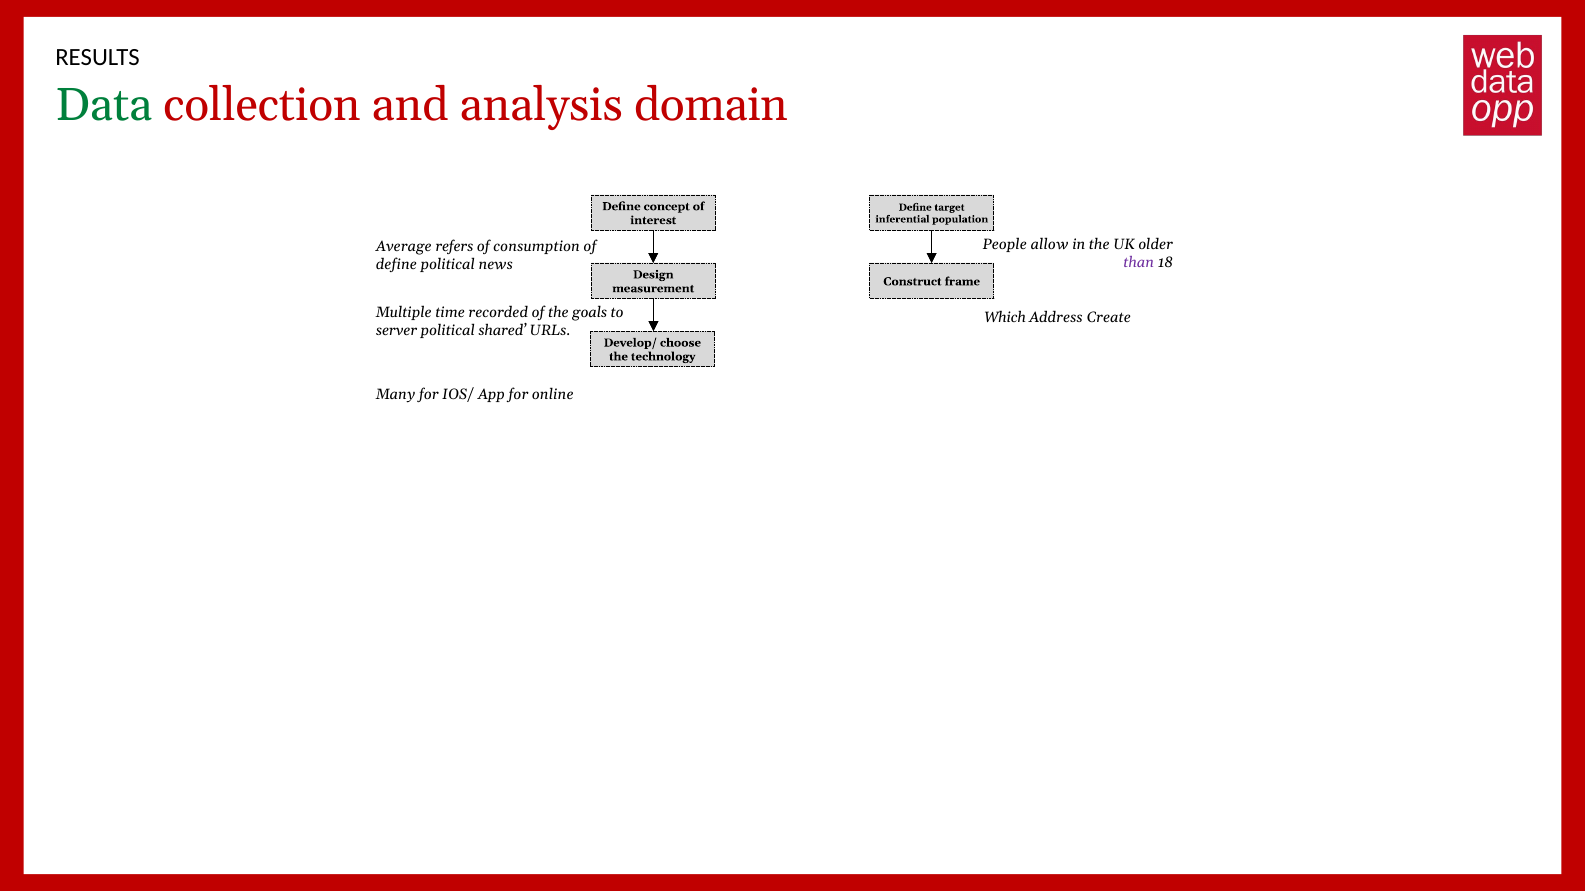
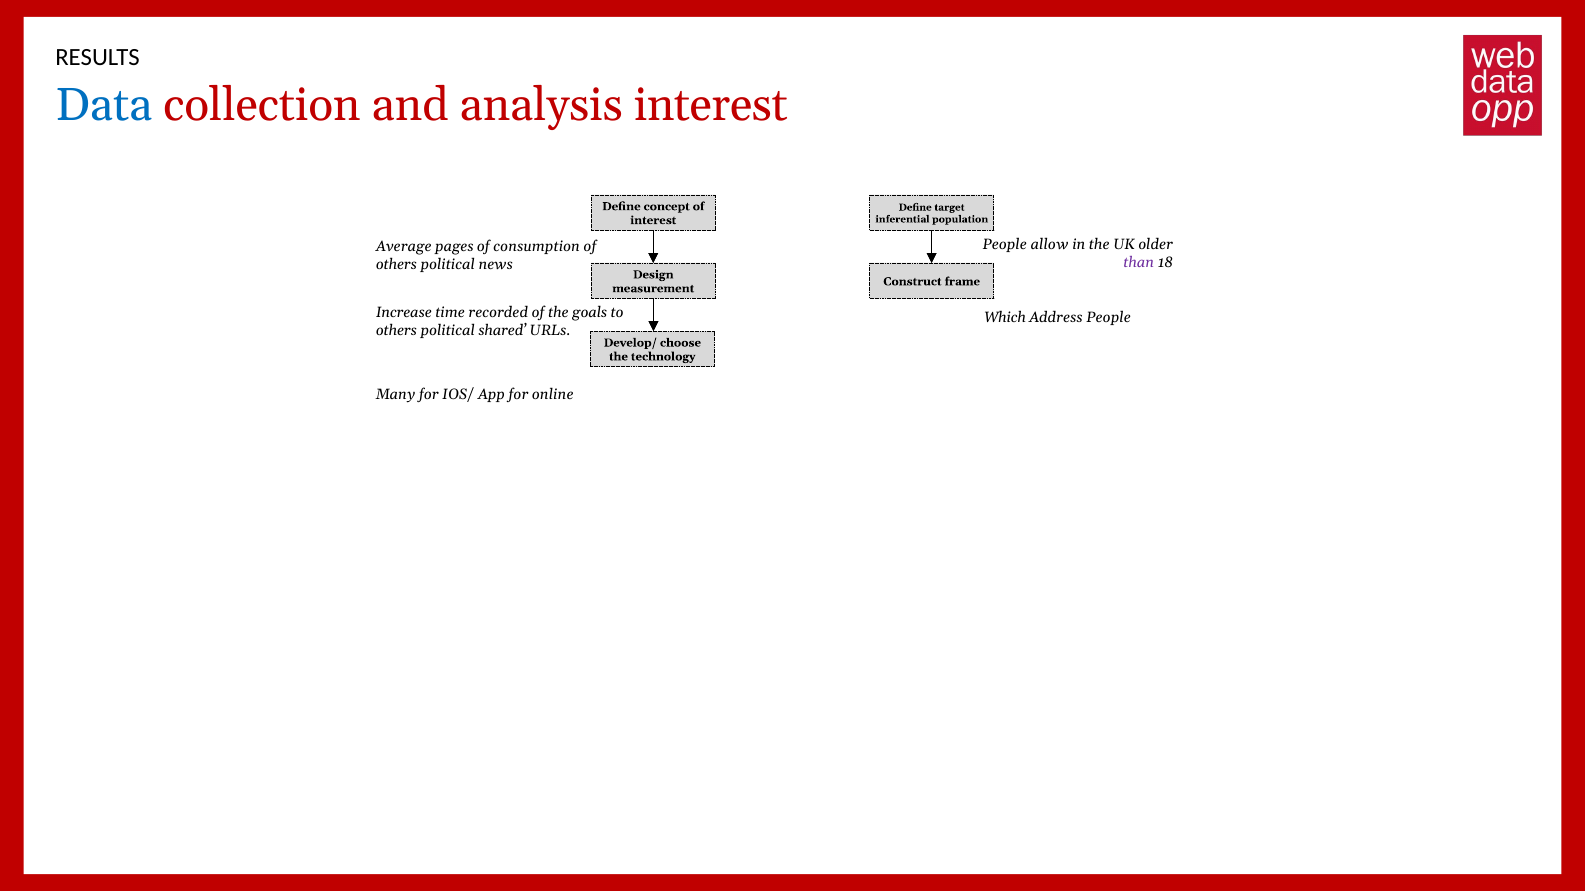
Data colour: green -> blue (104, 105)
analysis domain: domain -> interest (711, 105)
refers: refers -> pages (454, 247)
define: define -> others (396, 265)
Multiple: Multiple -> Increase (404, 313)
Address Create: Create -> People (1109, 317)
server: server -> others (396, 331)
